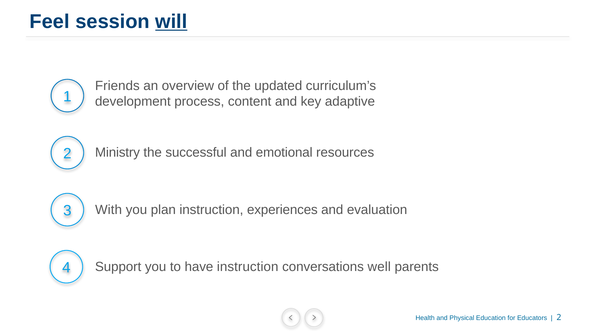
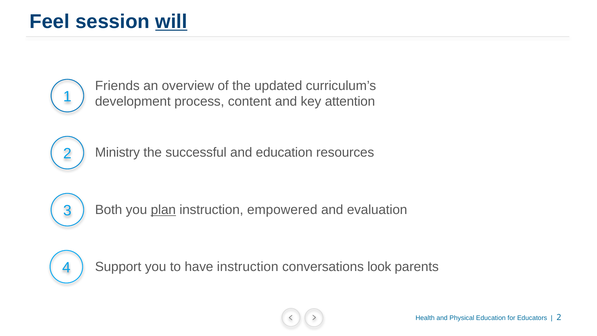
adaptive: adaptive -> attention (350, 102)
and emotional: emotional -> education (284, 152)
With: With -> Both (109, 210)
plan underline: none -> present (163, 210)
experiences: experiences -> empowered (282, 210)
well: well -> look (379, 267)
